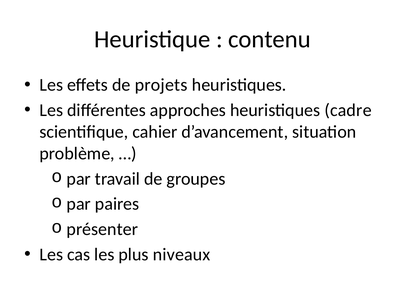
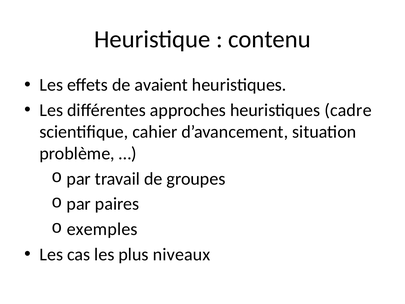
projets: projets -> avaient (161, 85)
présenter: présenter -> exemples (102, 229)
